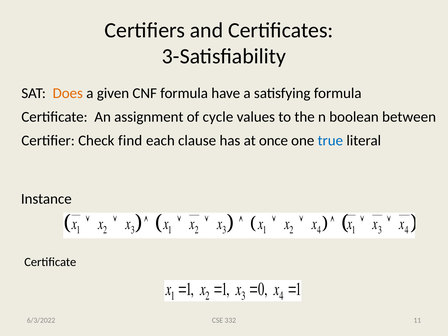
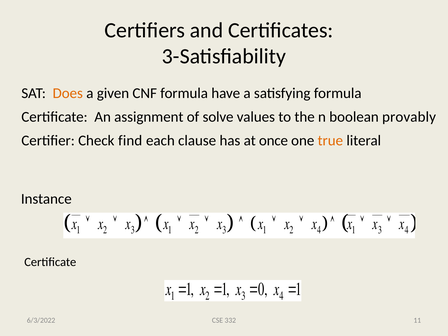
cycle: cycle -> solve (218, 117)
between: between -> provably (409, 117)
true colour: blue -> orange (330, 141)
